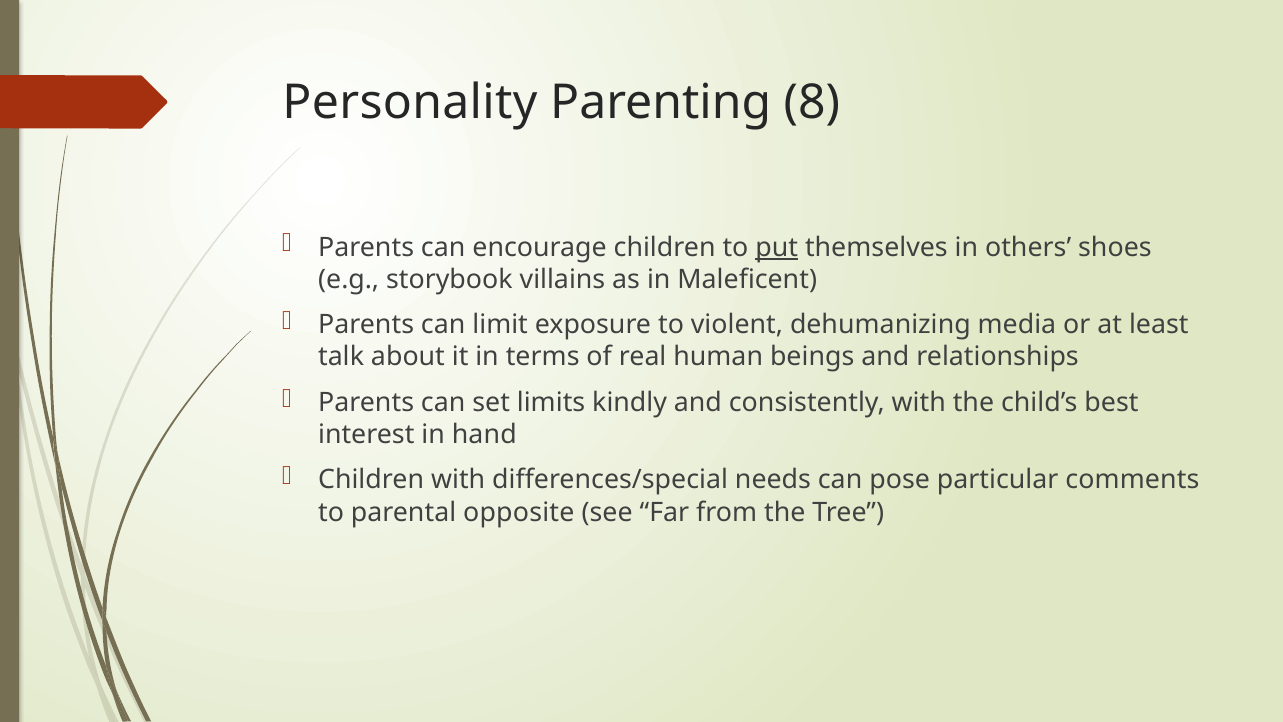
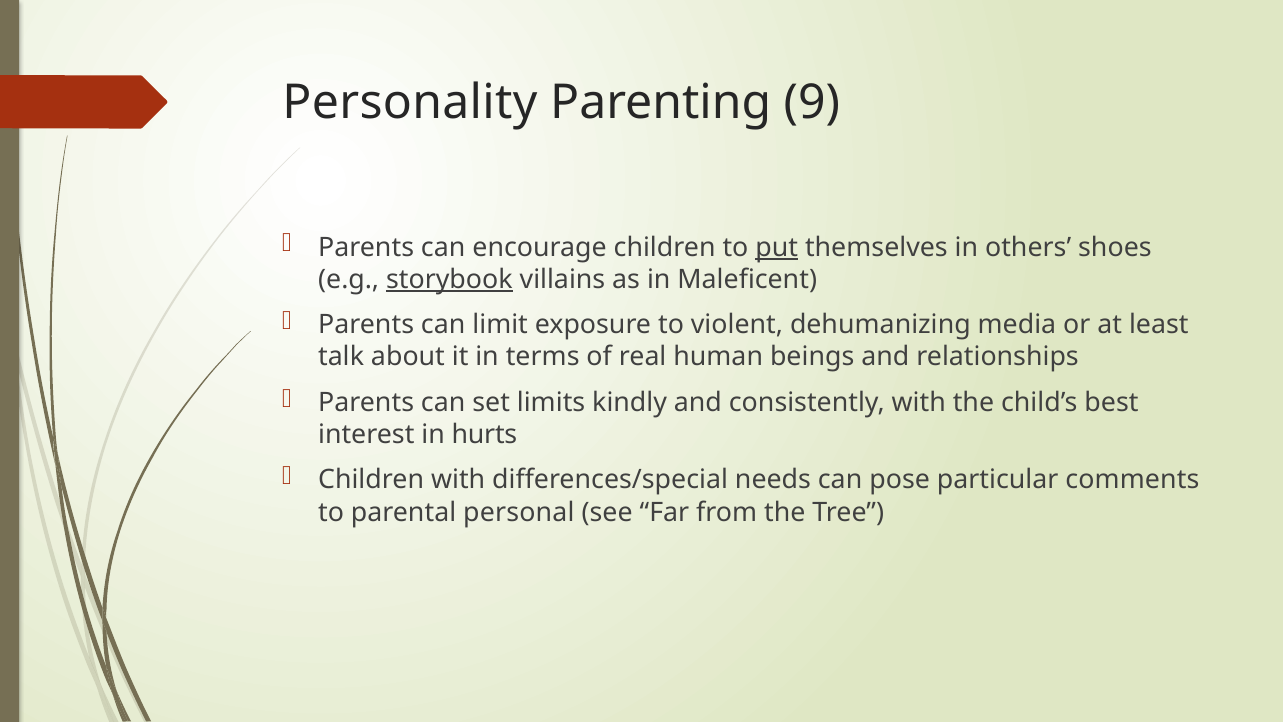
8: 8 -> 9 (812, 103)
storybook underline: none -> present (449, 279)
hand: hand -> hurts (484, 434)
opposite: opposite -> personal (519, 512)
